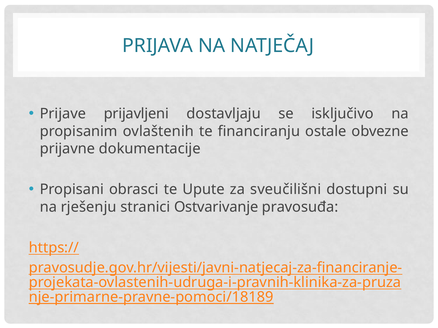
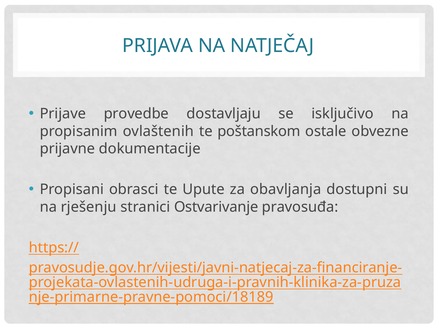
prijavljeni: prijavljeni -> provedbe (136, 114)
financiranju: financiranju -> poštanskom (259, 131)
sveučilišni: sveučilišni -> obavljanja (286, 190)
